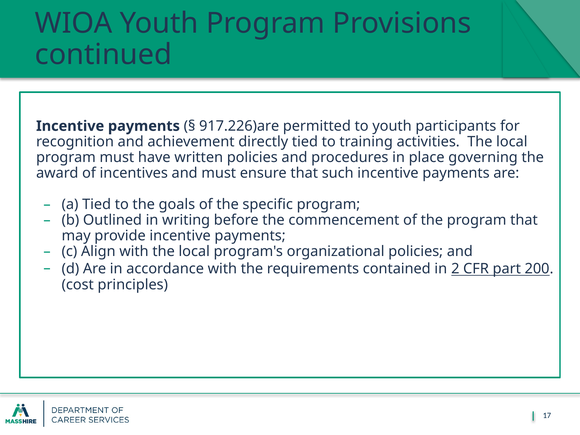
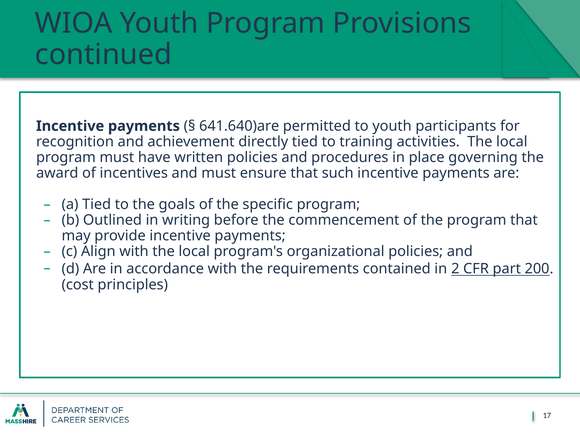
917.226)are: 917.226)are -> 641.640)are (239, 126)
